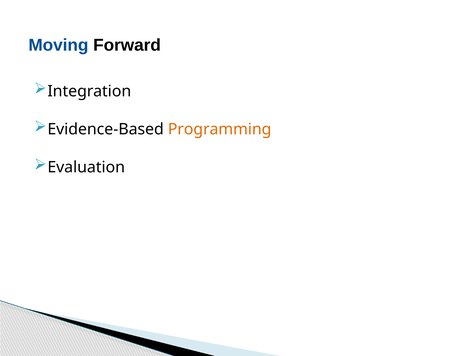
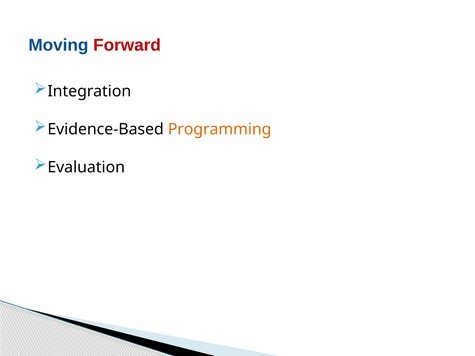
Forward colour: black -> red (127, 45)
